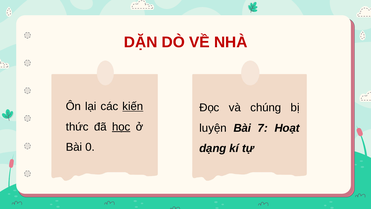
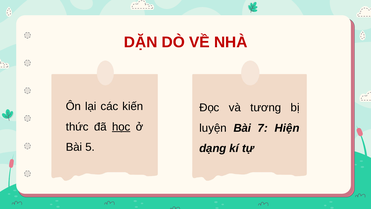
kiến underline: present -> none (133, 106)
chúng: chúng -> tương (266, 108)
Hoạt: Hoạt -> Hiện (287, 128)
0: 0 -> 5 (90, 147)
